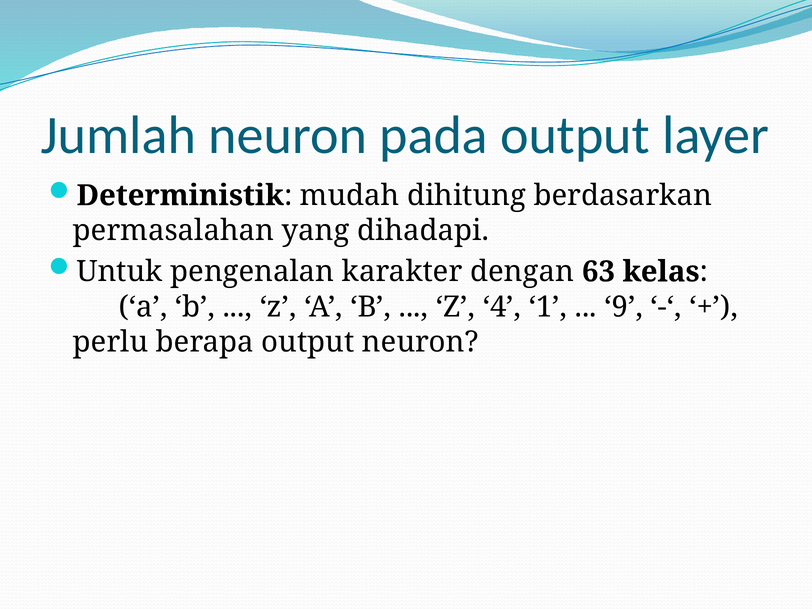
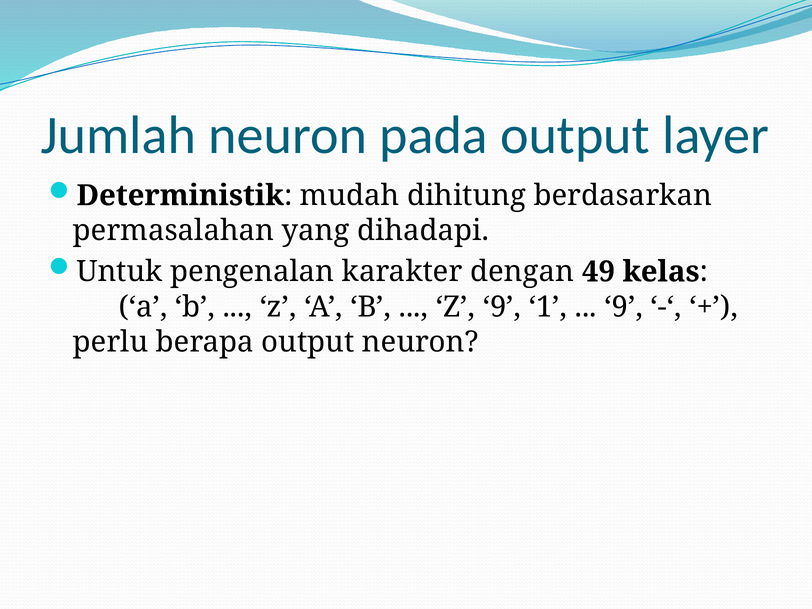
63: 63 -> 49 (598, 272)
Z 4: 4 -> 9 (502, 307)
